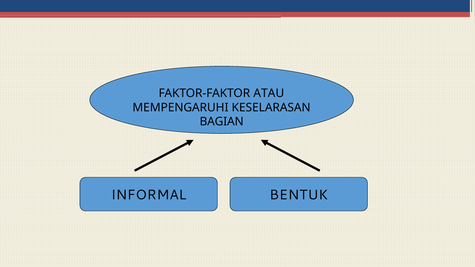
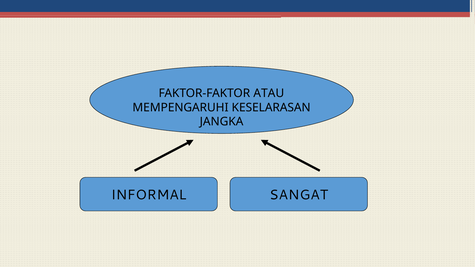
BAGIAN: BAGIAN -> JANGKA (222, 122)
BENTUK: BENTUK -> SANGAT (299, 195)
